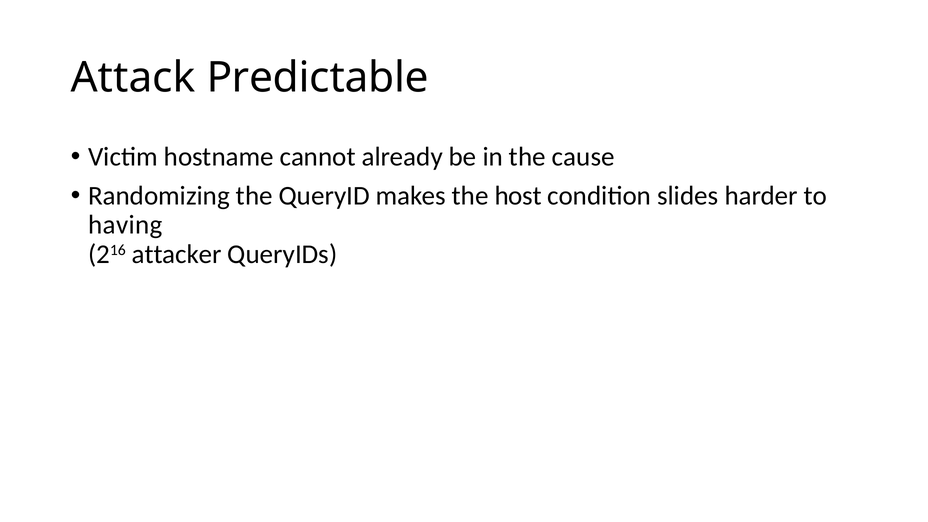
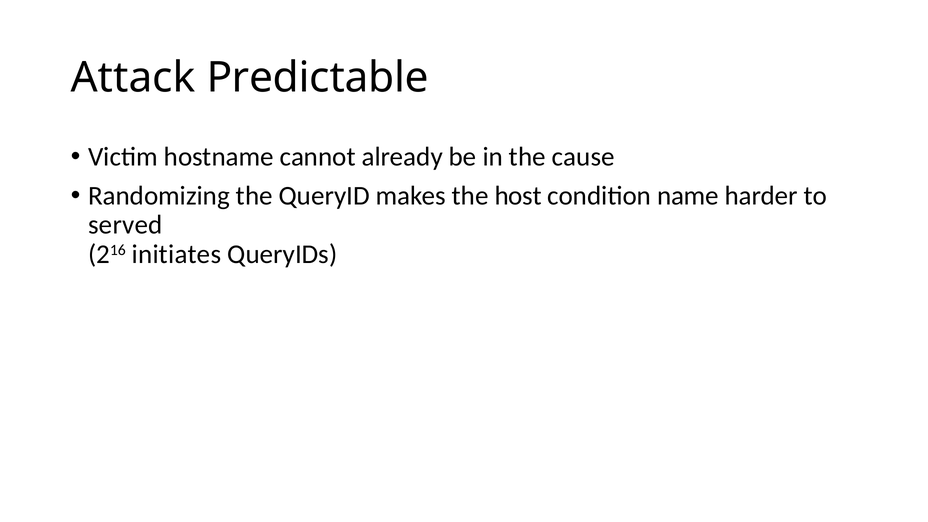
slides: slides -> name (688, 196)
having: having -> served (125, 225)
attacker: attacker -> initiates (176, 254)
